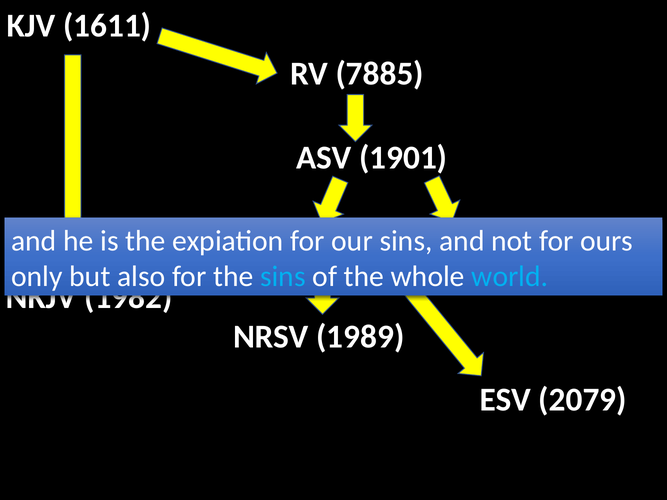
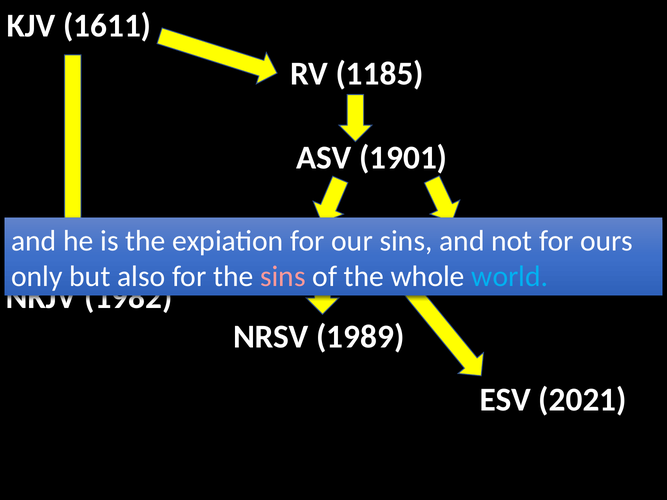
7885: 7885 -> 1185 (380, 74)
sins colour: light blue -> pink (283, 277)
2079: 2079 -> 2021 (583, 400)
